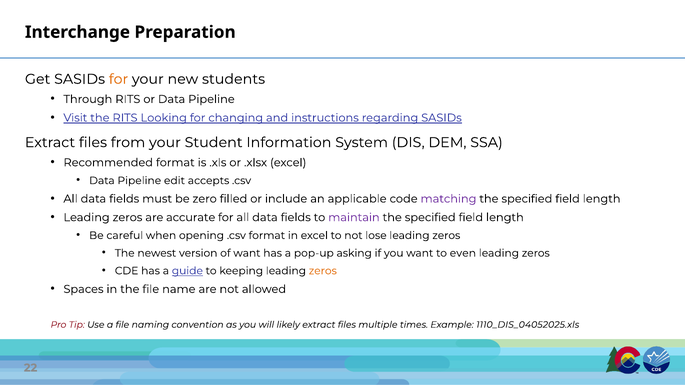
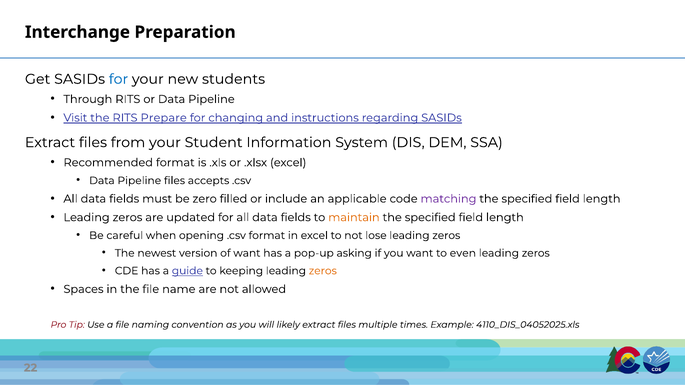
for colour: orange -> blue (119, 79)
Looking: Looking -> Prepare (164, 118)
Pipeline edit: edit -> files (174, 181)
accurate: accurate -> updated (191, 218)
maintain colour: purple -> orange (354, 218)
1110_DIS_04052025.xls: 1110_DIS_04052025.xls -> 4110_DIS_04052025.xls (528, 325)
